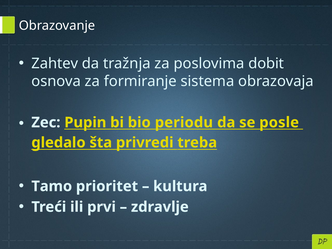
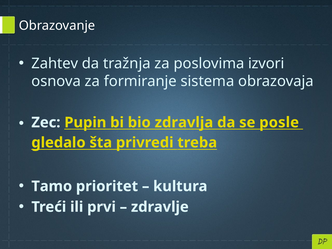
dobit: dobit -> izvori (266, 63)
periodu: periodu -> zdravlja (184, 122)
